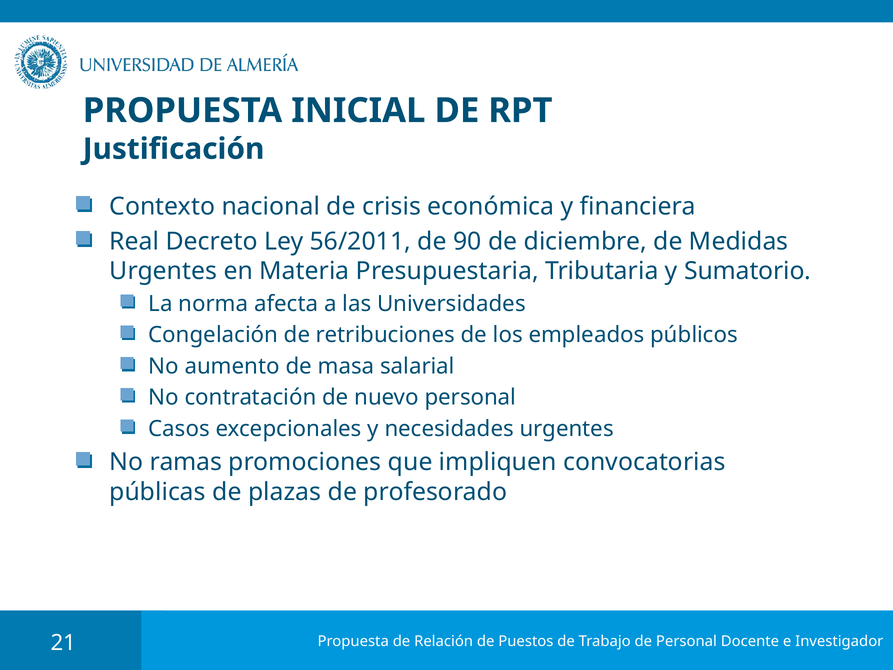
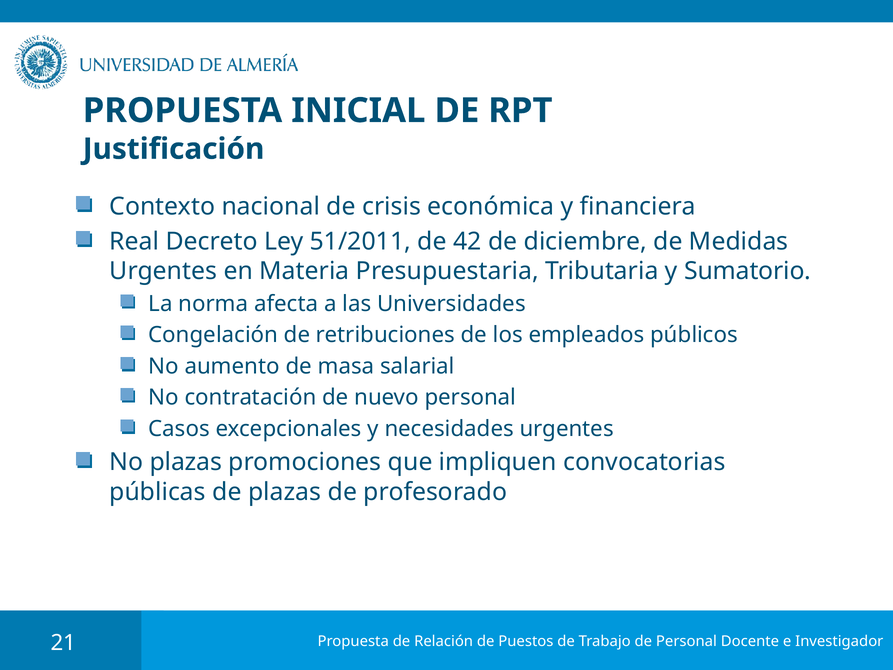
56/2011: 56/2011 -> 51/2011 (360, 241)
90: 90 -> 42 (467, 241)
No ramas: ramas -> plazas (186, 462)
